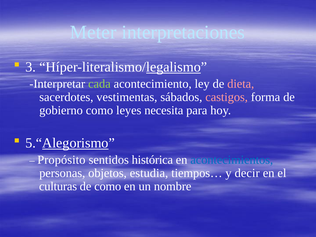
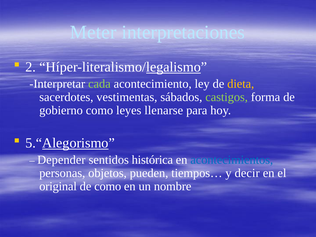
3: 3 -> 2 (31, 67)
dieta colour: pink -> yellow (241, 84)
castigos colour: pink -> light green (227, 97)
necesita: necesita -> llenarse (164, 110)
Propósito: Propósito -> Depender (61, 160)
estudia: estudia -> pueden (149, 173)
culturas: culturas -> original (58, 186)
